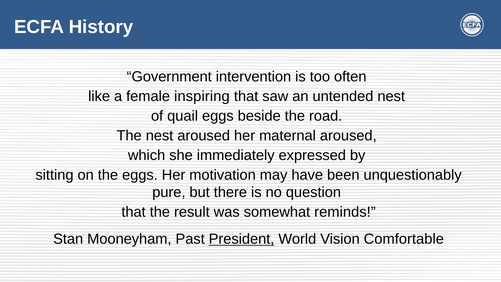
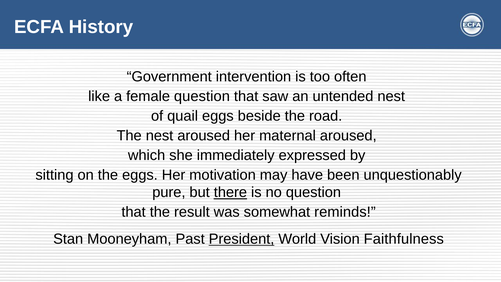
female inspiring: inspiring -> question (202, 96)
there underline: none -> present (230, 192)
Comfortable: Comfortable -> Faithfulness (404, 239)
